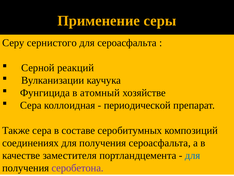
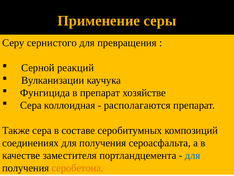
для сероасфальта: сероасфальта -> превращения (127, 43)
в атомный: атомный -> препарат (100, 93)
периодической: периодической -> располагаются (137, 105)
серобетона colour: purple -> orange (78, 167)
